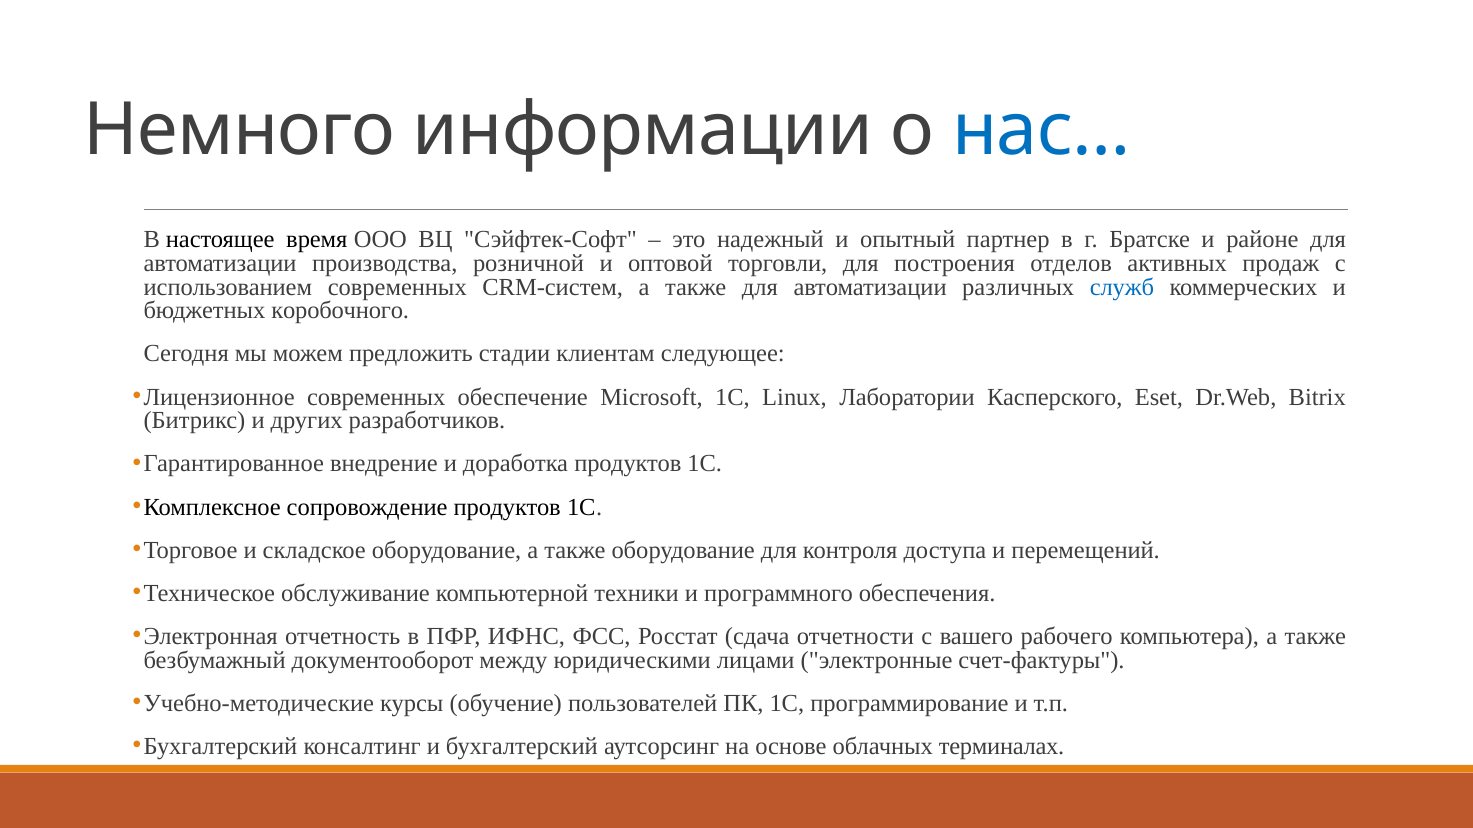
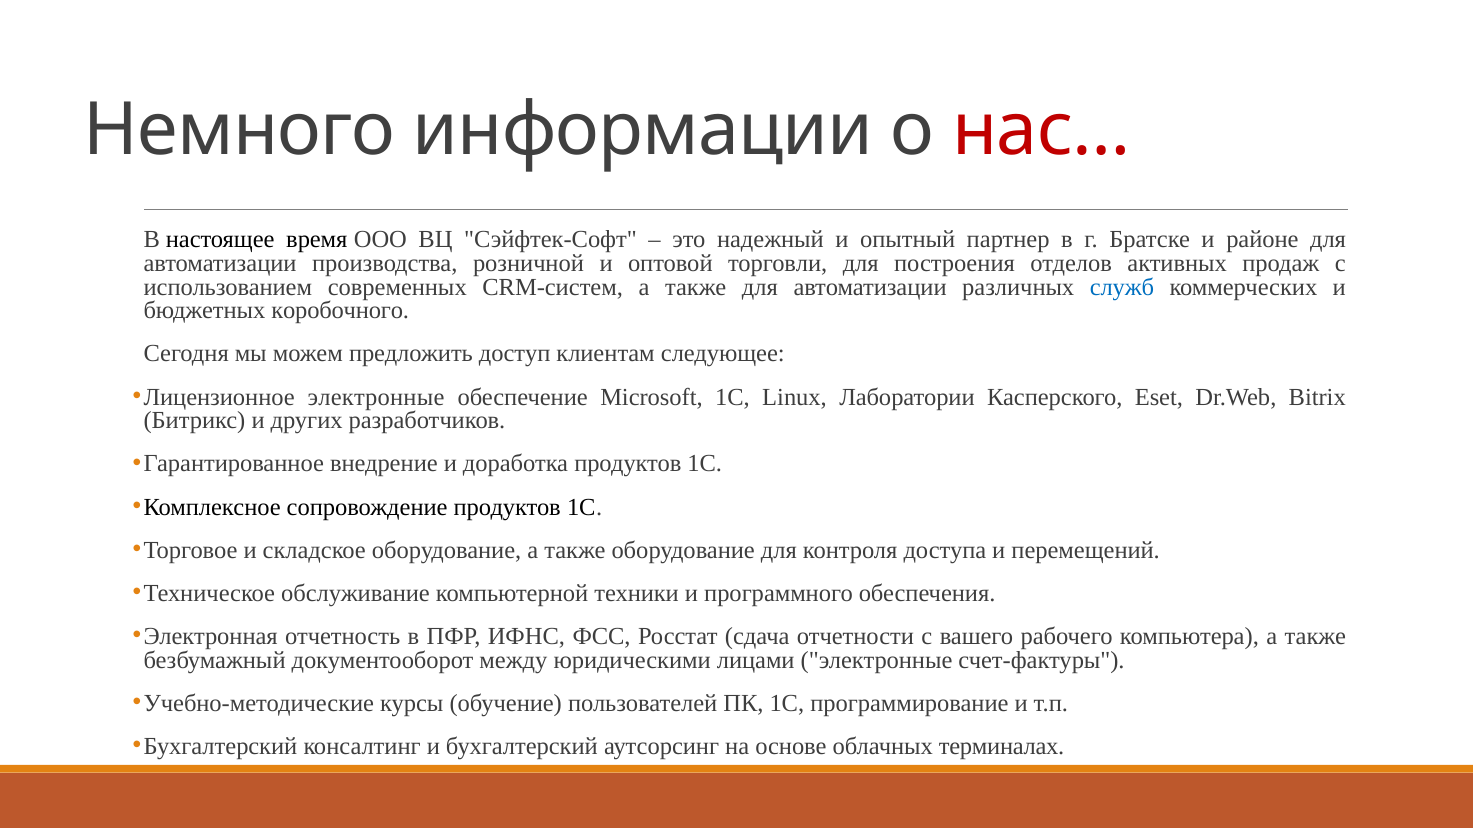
нас… colour: blue -> red (1042, 130)
стадии: стадии -> доступ (515, 354)
Лицензионное современных: современных -> электронные (376, 397)
